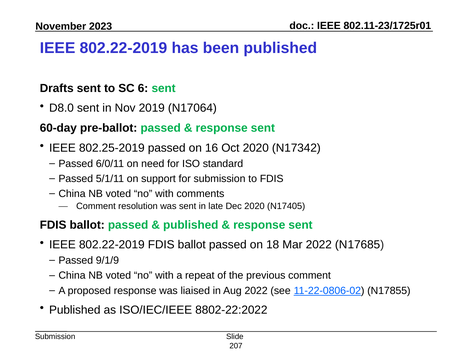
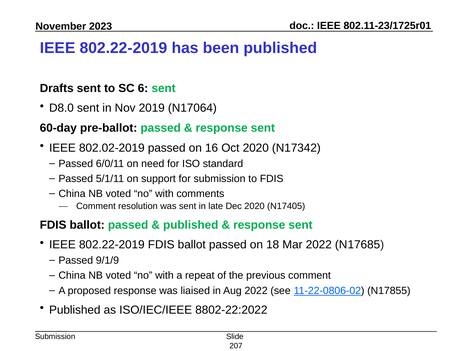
802.25-2019: 802.25-2019 -> 802.02-2019 (112, 148)
